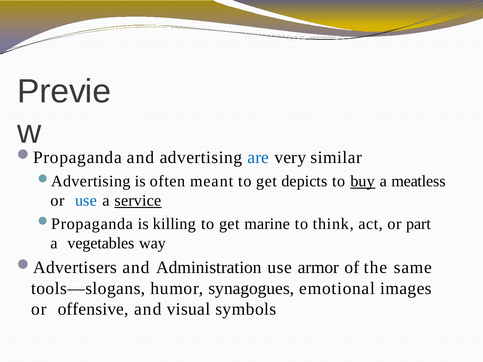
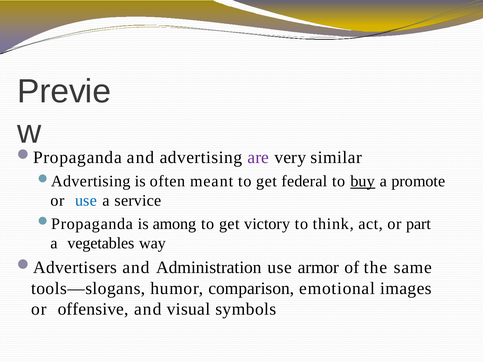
are colour: blue -> purple (258, 157)
depicts: depicts -> federal (304, 181)
meatless: meatless -> promote (418, 181)
service underline: present -> none (138, 201)
killing: killing -> among (175, 224)
marine: marine -> victory (267, 224)
synagogues: synagogues -> comparison (251, 289)
